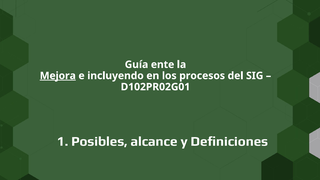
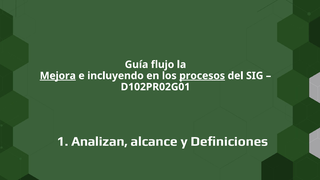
ente: ente -> flujo (163, 65)
procesos underline: none -> present (202, 76)
Posibles: Posibles -> Analizan (100, 142)
